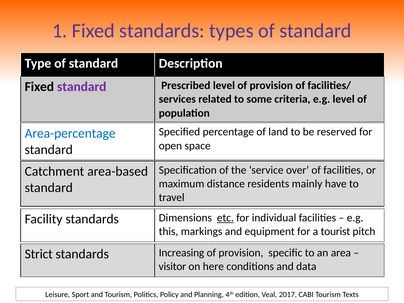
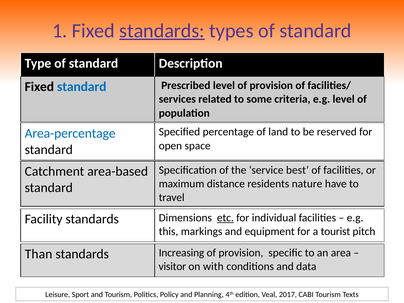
standards underline: none -> present (162, 31)
standard colour: purple -> blue (82, 87)
over: over -> best (297, 170)
mainly: mainly -> nature (307, 184)
Strict: Strict -> Than (39, 254)
here: here -> with (213, 267)
